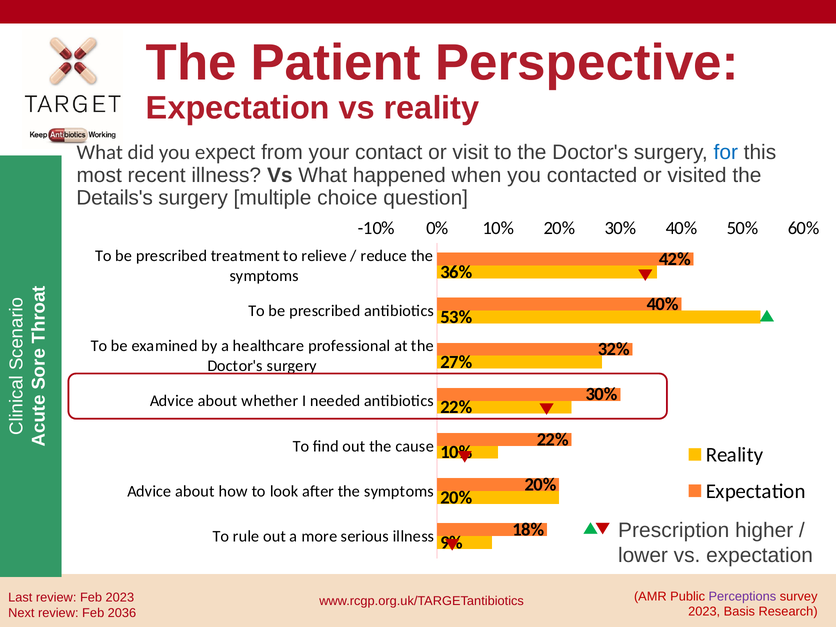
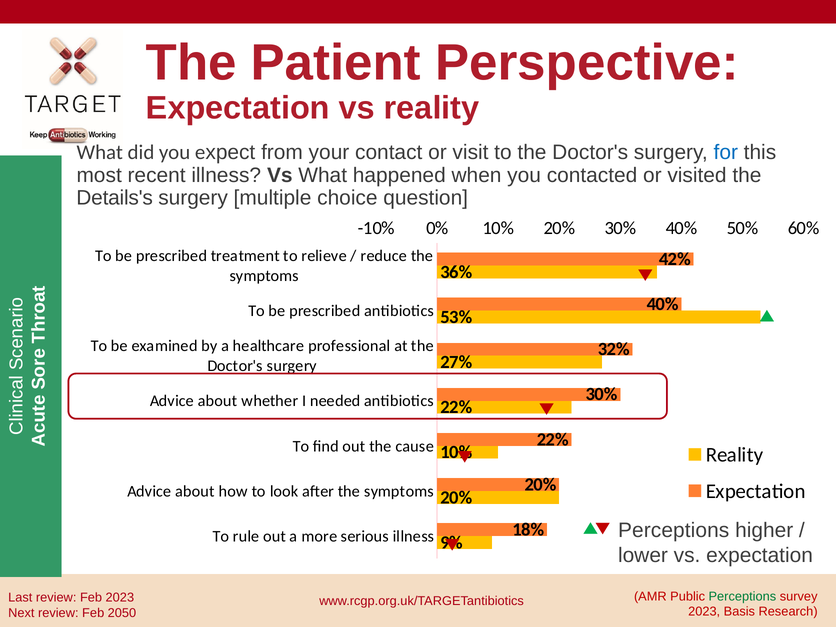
Prescription: Prescription -> Perceptions (674, 531)
Perceptions colour: purple -> green (742, 596)
2036: 2036 -> 2050 (122, 613)
